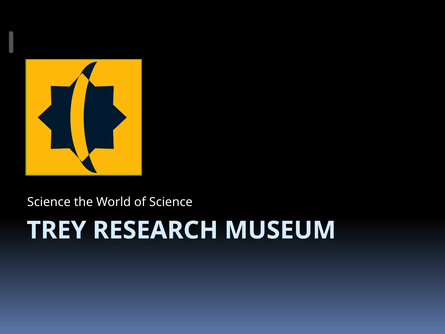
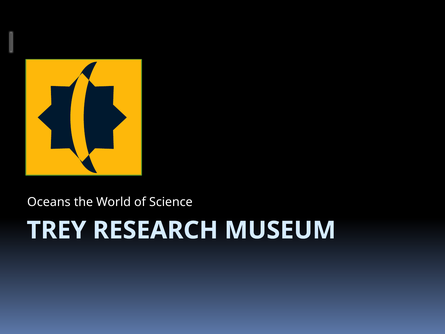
Science: Science -> Oceans (49, 202)
